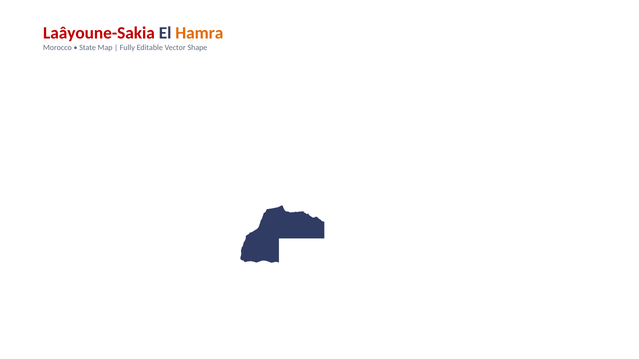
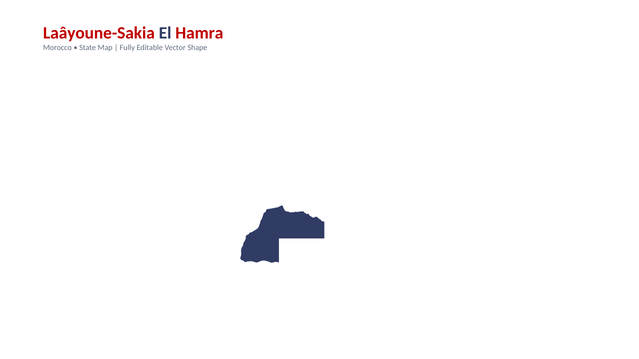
Hamra colour: orange -> red (199, 33)
